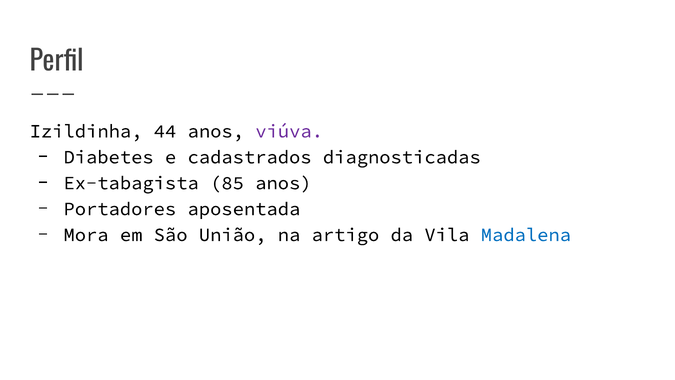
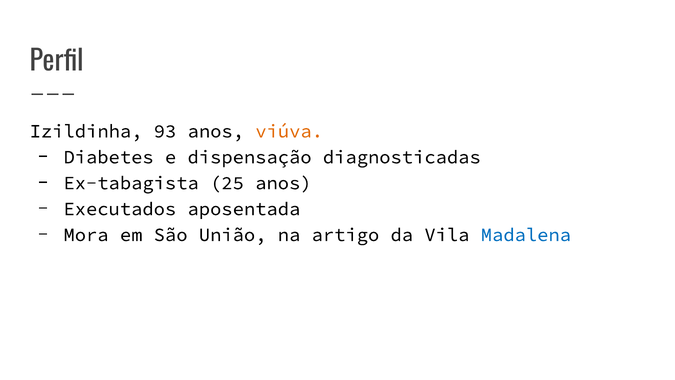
44: 44 -> 93 (165, 131)
viúva colour: purple -> orange (289, 131)
cadastrados: cadastrados -> dispensação (250, 157)
85: 85 -> 25 (227, 183)
Portadores: Portadores -> Executados (120, 209)
